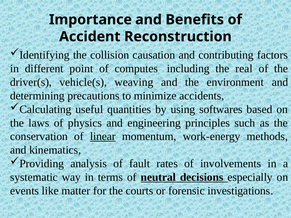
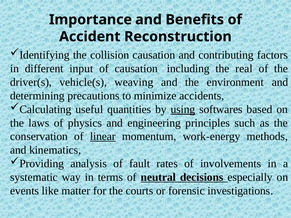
point: point -> input (81, 69)
of computes: computes -> causation (136, 69)
using underline: none -> present (183, 109)
